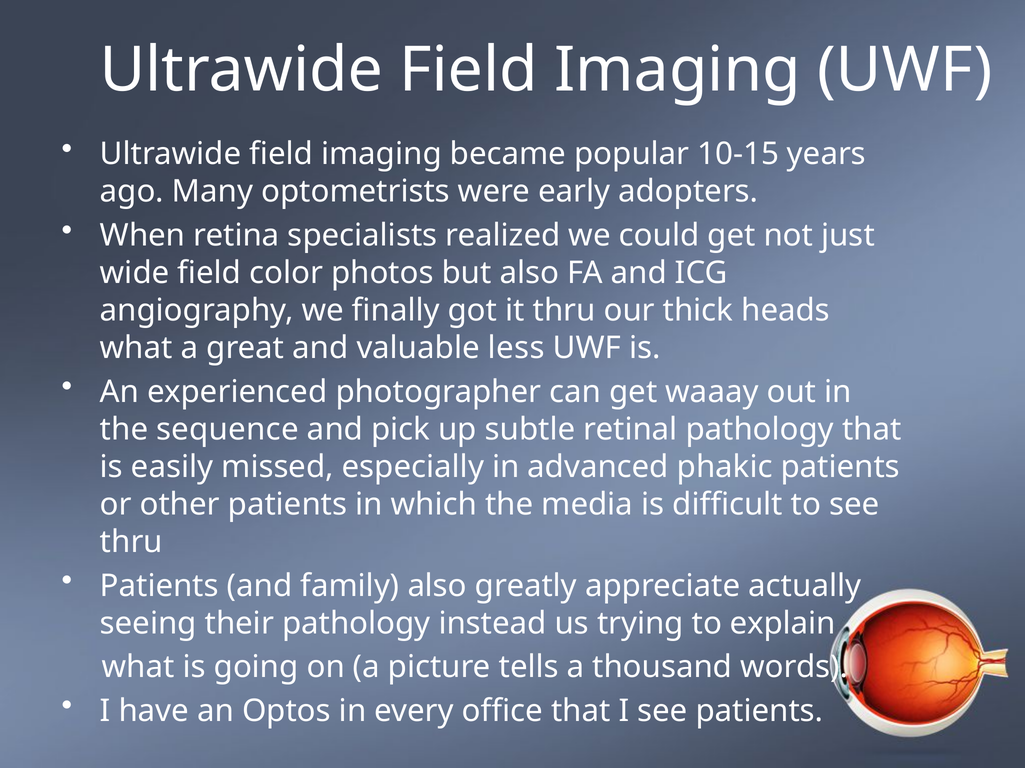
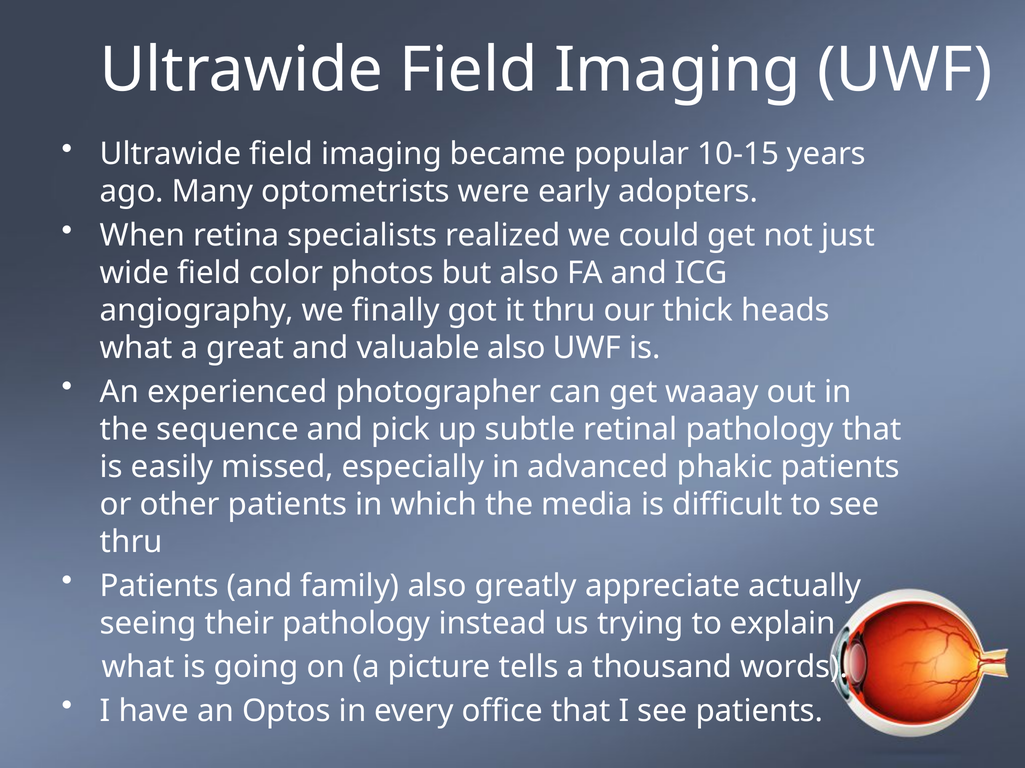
valuable less: less -> also (516, 348)
